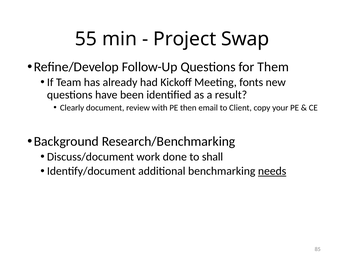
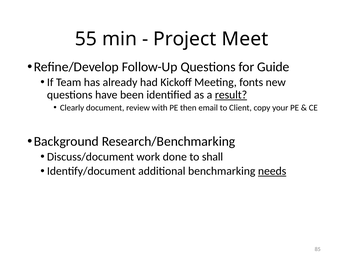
Swap: Swap -> Meet (245, 39)
Them: Them -> Guide (273, 67)
result underline: none -> present (231, 95)
